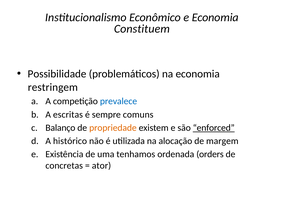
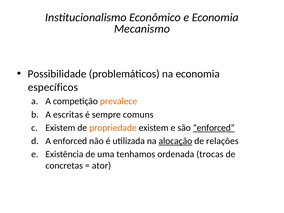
Constituem: Constituem -> Mecanismo (142, 29)
restringem: restringem -> específicos (53, 87)
prevalece colour: blue -> orange (119, 101)
Balanço: Balanço -> Existem (60, 128)
A histórico: histórico -> enforced (70, 141)
alocação underline: none -> present (175, 141)
margem: margem -> relações (222, 141)
orders: orders -> trocas (210, 154)
